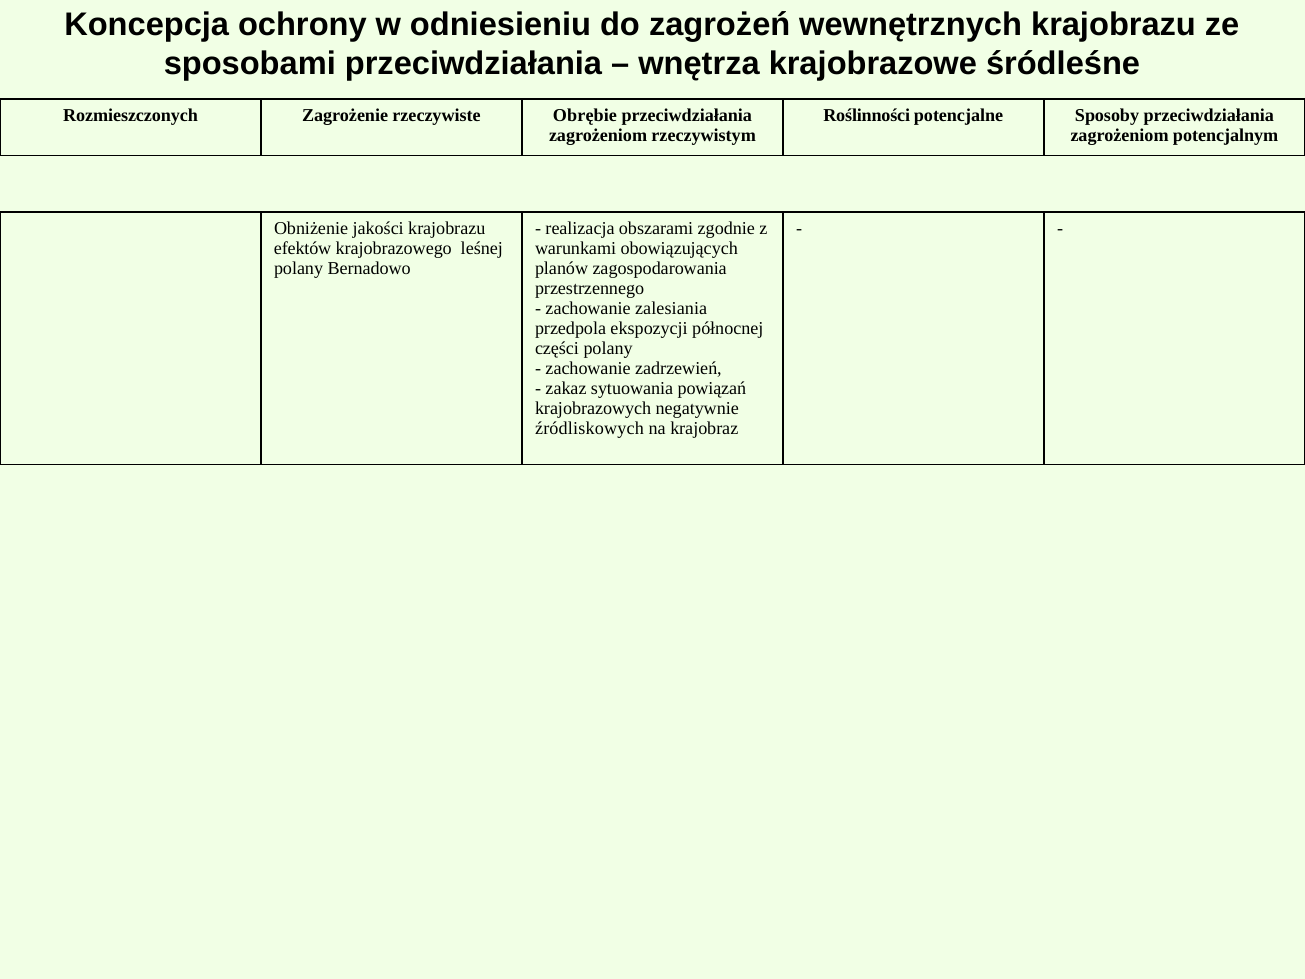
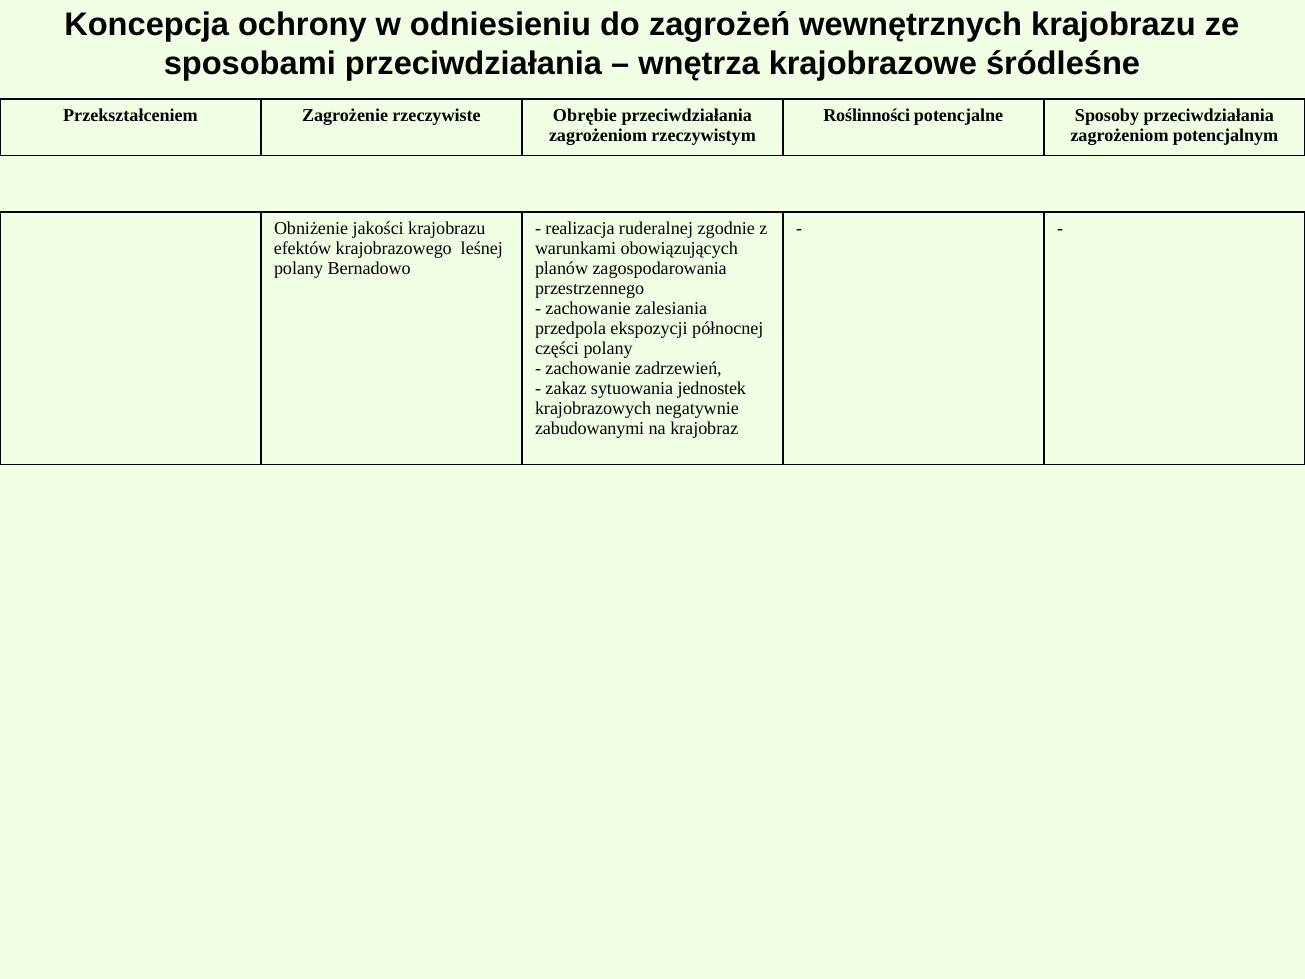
Rozmieszczonych: Rozmieszczonych -> Przekształceniem (131, 115)
obszarami: obszarami -> ruderalnej (656, 228)
powiązań: powiązań -> jednostek (712, 388)
źródliskowych: źródliskowych -> zabudowanymi (590, 428)
